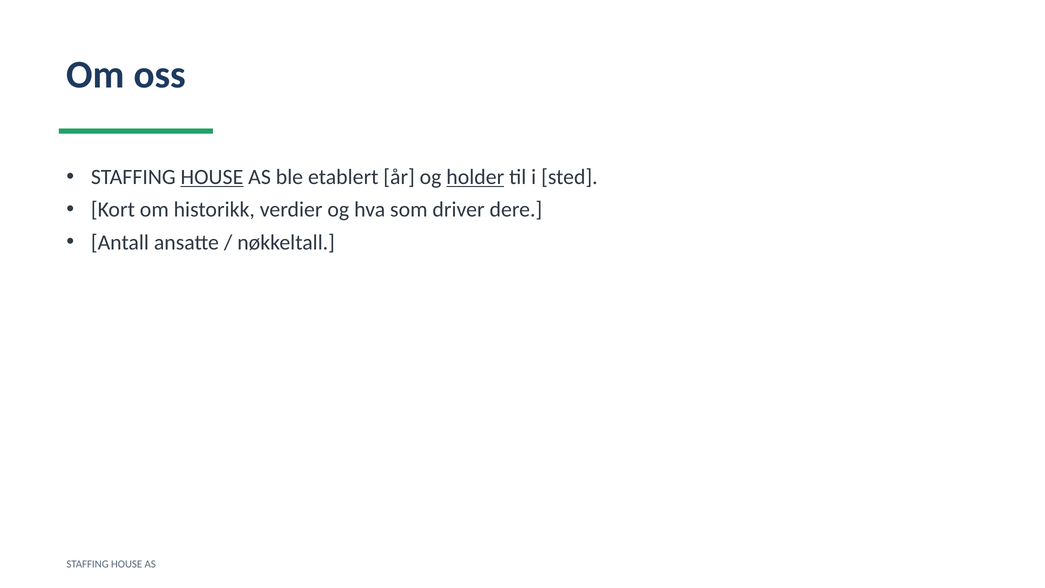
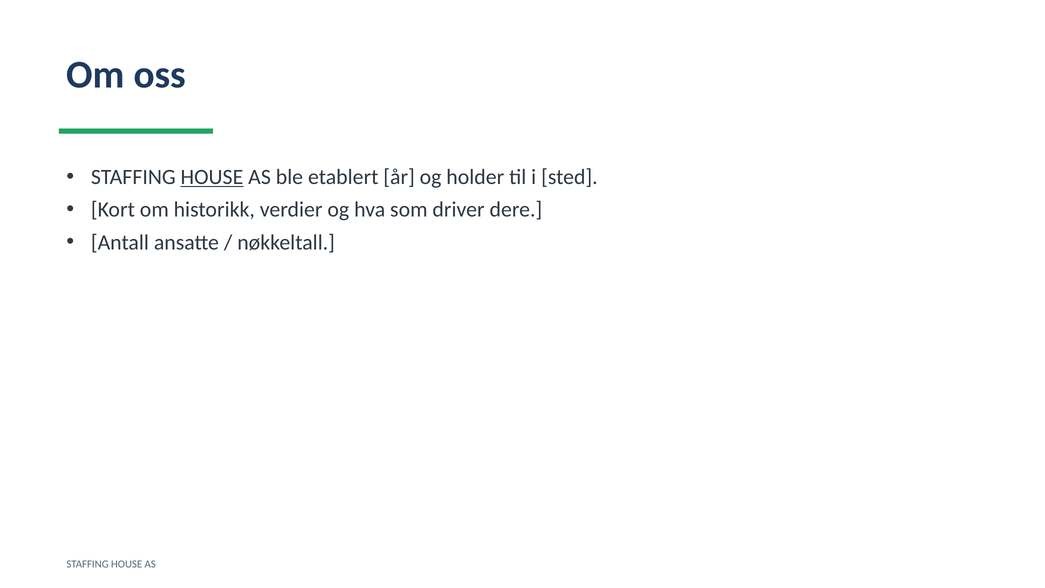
holder underline: present -> none (475, 177)
